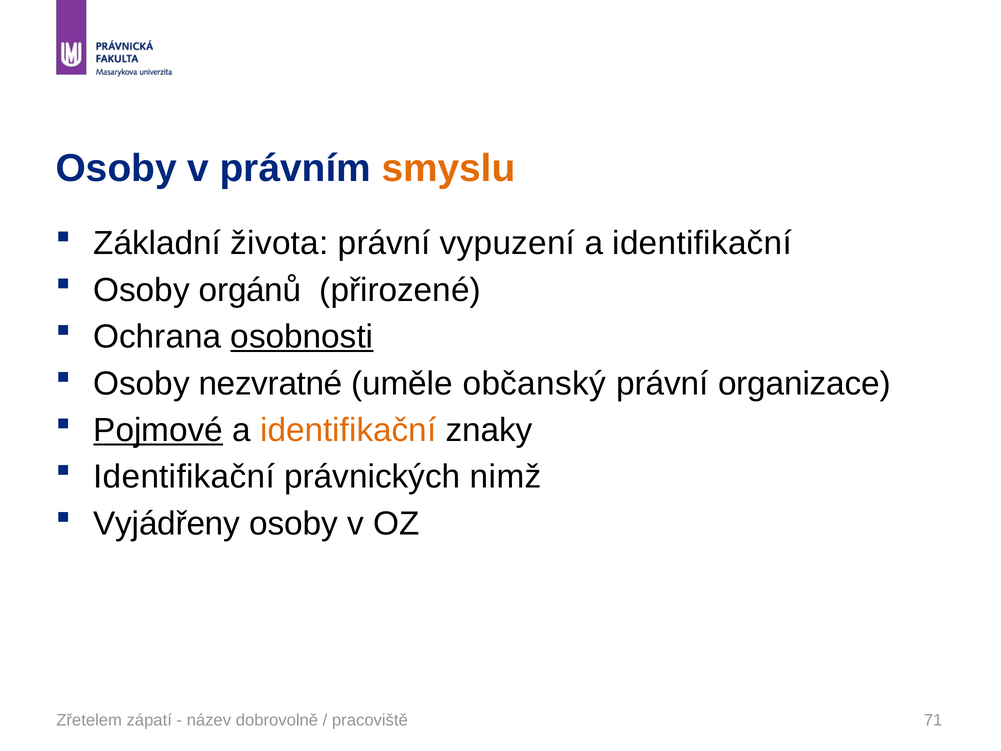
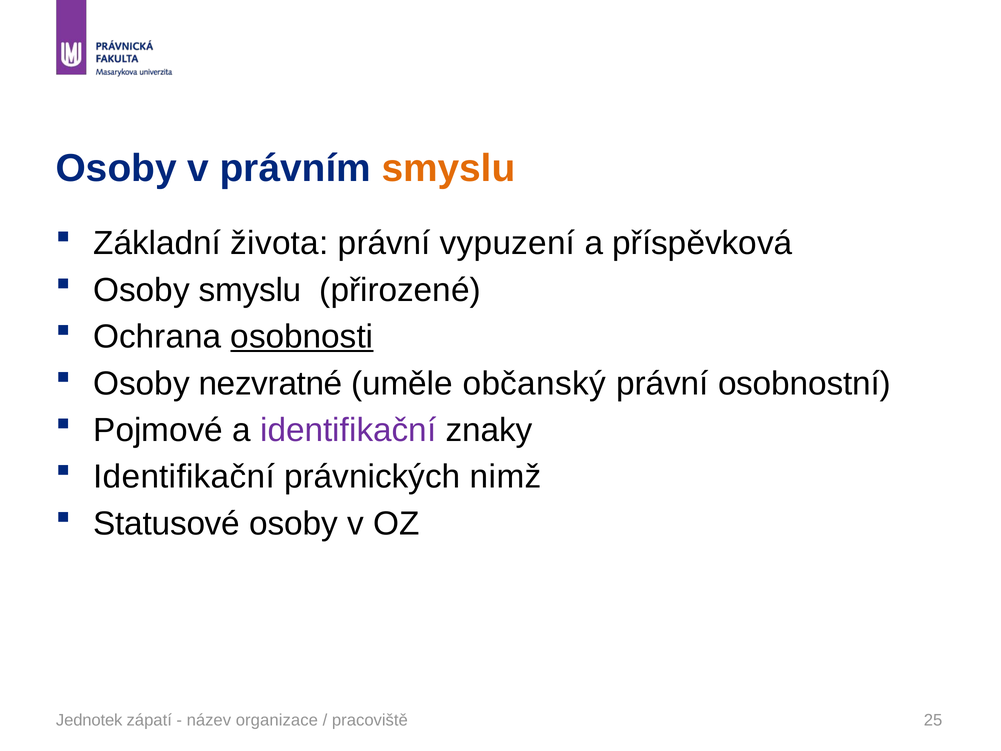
identifikační: identifikační -> příspěvková (702, 243)
Osoby orgánů: orgánů -> smyslu (250, 290)
organizace: organizace -> osobnostní (804, 383)
Pojmové underline: present -> none (158, 430)
identifikační colour: orange -> purple (348, 430)
Vyjádřeny: Vyjádřeny -> Statusové (167, 523)
Zřetelem: Zřetelem -> Jednotek (89, 720)
dobrovolně: dobrovolně -> organizace (277, 720)
71: 71 -> 25 (933, 720)
